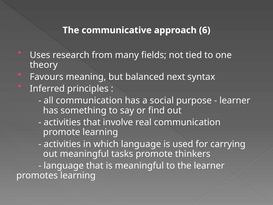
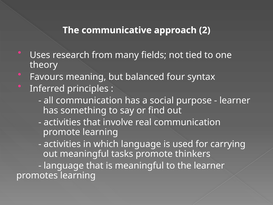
6: 6 -> 2 (205, 30)
next: next -> four (176, 77)
